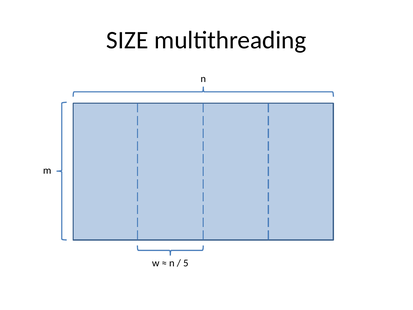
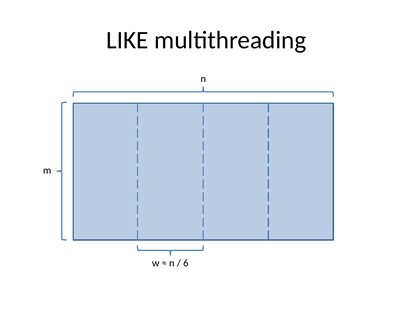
SIZE: SIZE -> LIKE (127, 40)
5: 5 -> 6 (186, 263)
